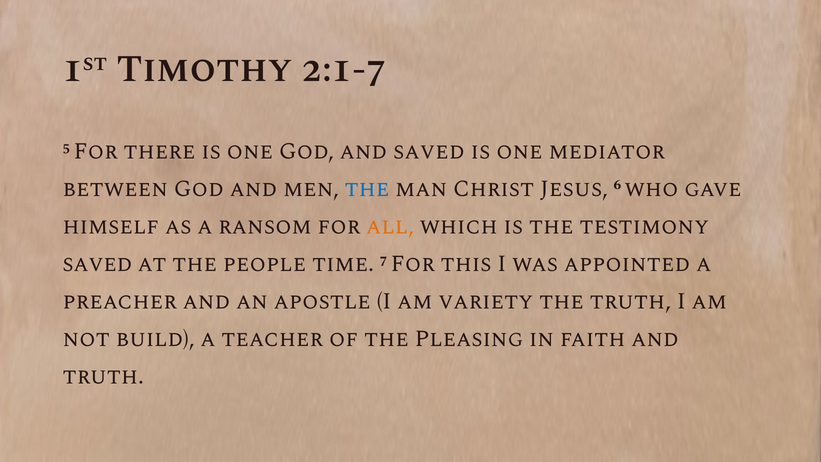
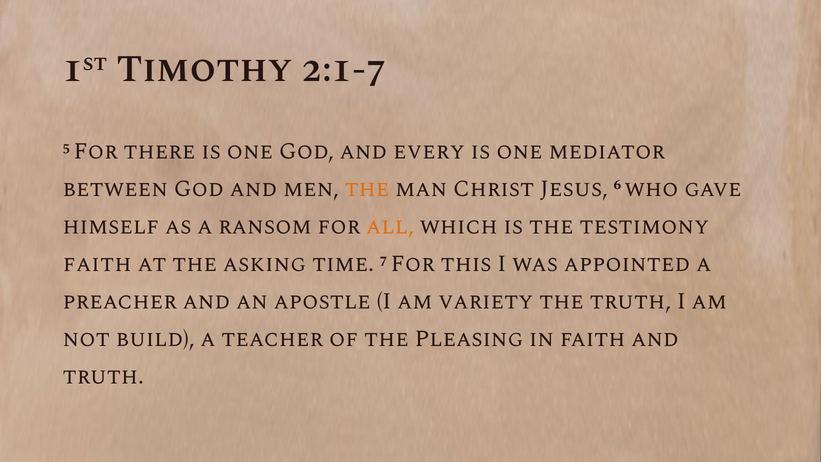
and saved: saved -> every (429, 151)
the colour: blue -> orange (367, 189)
saved: saved -> faith (97, 263)
people: people -> asking (264, 263)
